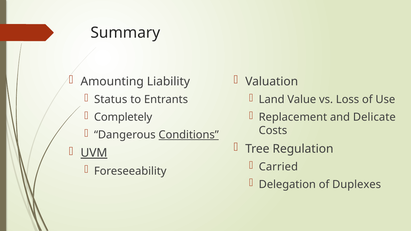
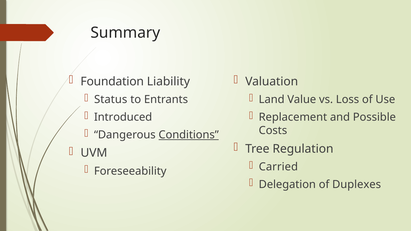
Amounting: Amounting -> Foundation (112, 81)
Completely: Completely -> Introduced (123, 117)
Delicate: Delicate -> Possible (374, 117)
UVM underline: present -> none (94, 153)
